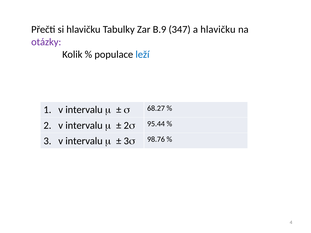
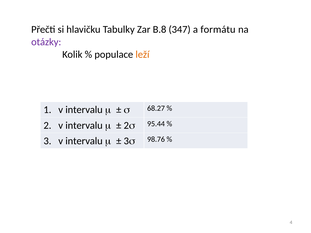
B.9: B.9 -> B.8 (160, 30)
a hlavičku: hlavičku -> formátu (218, 30)
leží colour: blue -> orange (142, 54)
